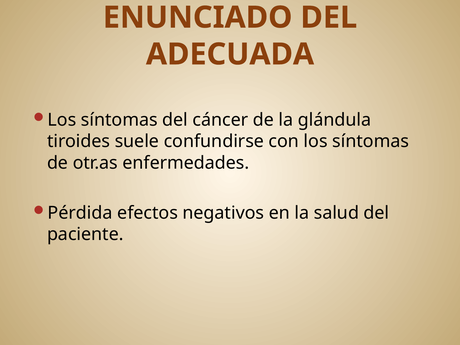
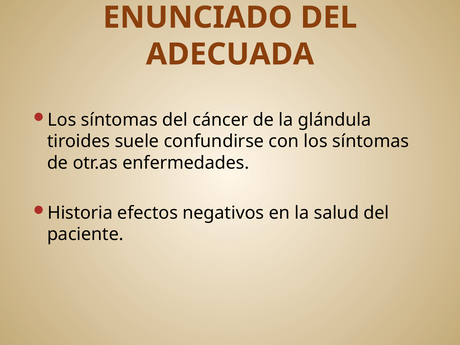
Pérdida: Pérdida -> Historia (80, 213)
